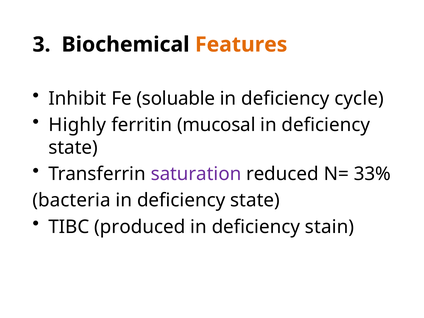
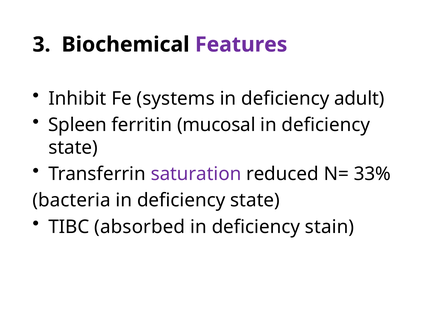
Features colour: orange -> purple (241, 45)
soluable: soluable -> systems (176, 99)
cycle: cycle -> adult (359, 99)
Highly: Highly -> Spleen (78, 125)
produced: produced -> absorbed (140, 227)
